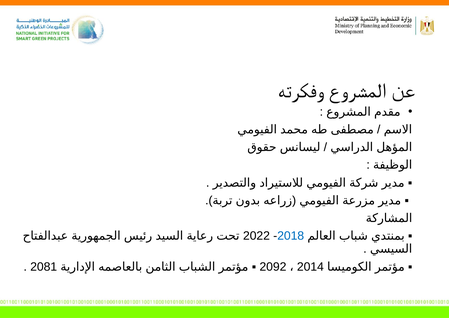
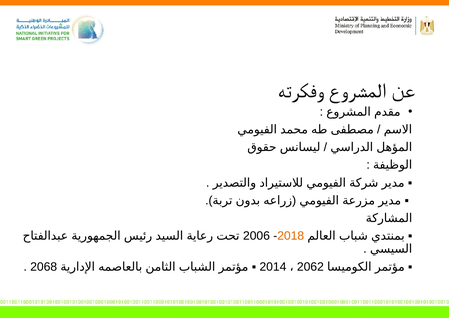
2022: 2022 -> 2006 (256, 236)
2018 colour: blue -> orange (291, 236)
2081: 2081 -> 2068 (44, 266)
2092: 2092 -> 2014 (273, 266)
2014: 2014 -> 2062 (310, 266)
